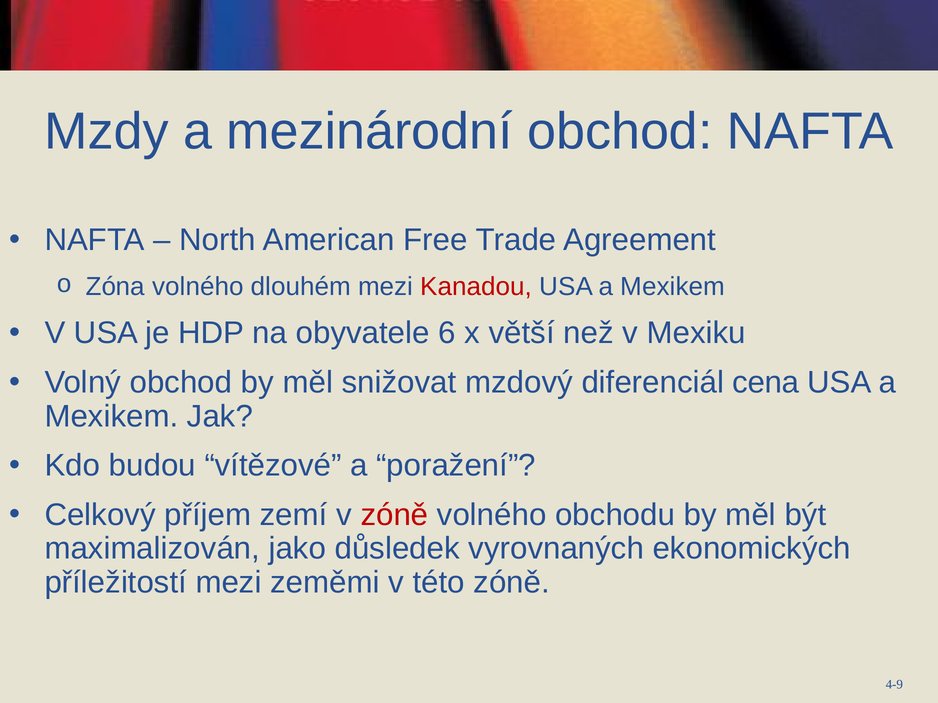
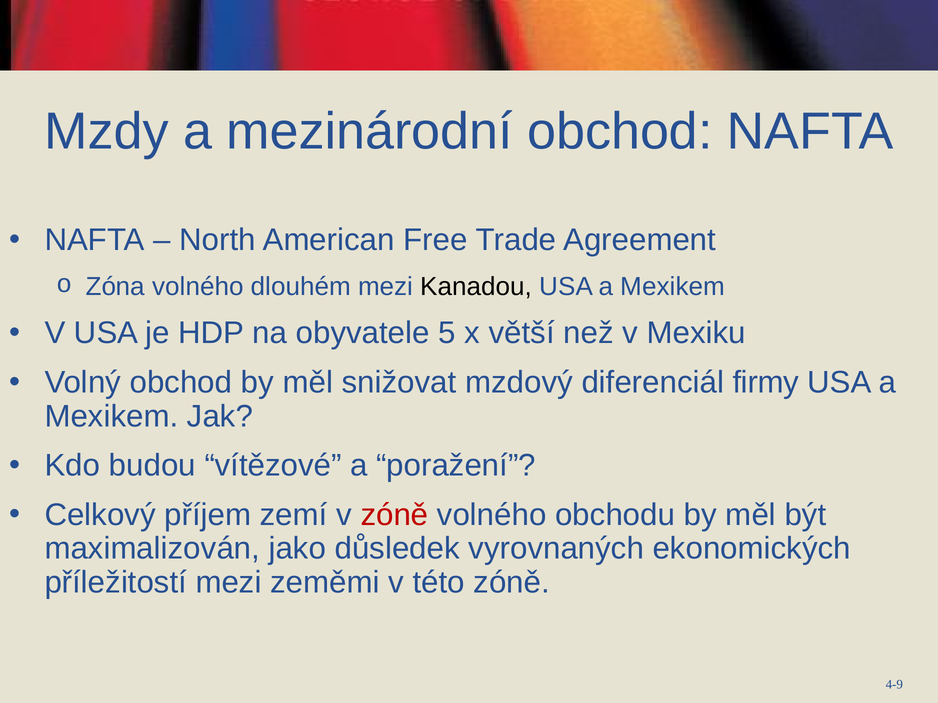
Kanadou colour: red -> black (476, 287)
6: 6 -> 5 (447, 333)
cena: cena -> firmy (766, 383)
